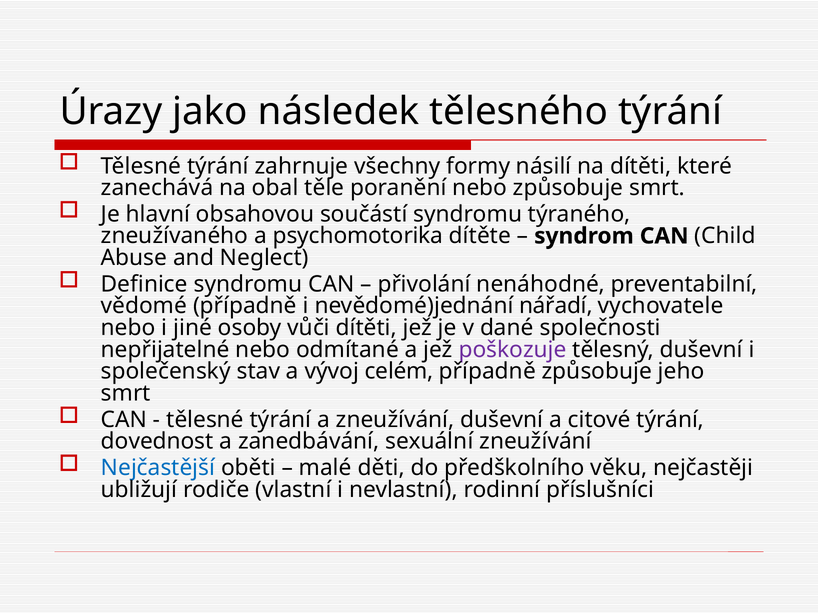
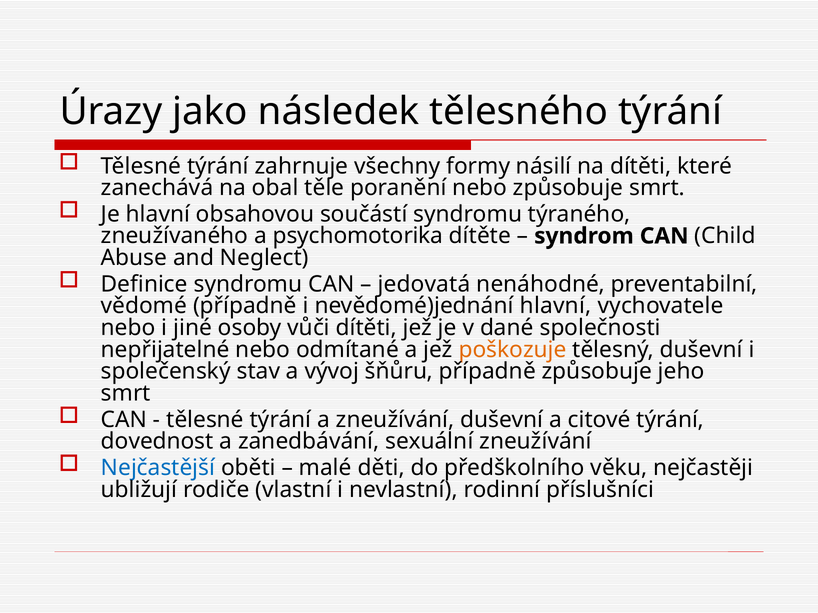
přivolání: přivolání -> jedovatá (424, 284)
nevědomé)jednání nářadí: nářadí -> hlavní (556, 306)
poškozuje colour: purple -> orange (513, 350)
celém: celém -> šňůru (399, 372)
